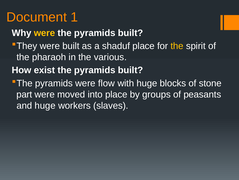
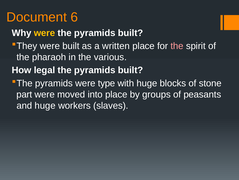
1: 1 -> 6 (74, 17)
shaduf: shaduf -> written (116, 46)
the colour: yellow -> pink (177, 46)
exist: exist -> legal (44, 70)
flow: flow -> type (107, 83)
